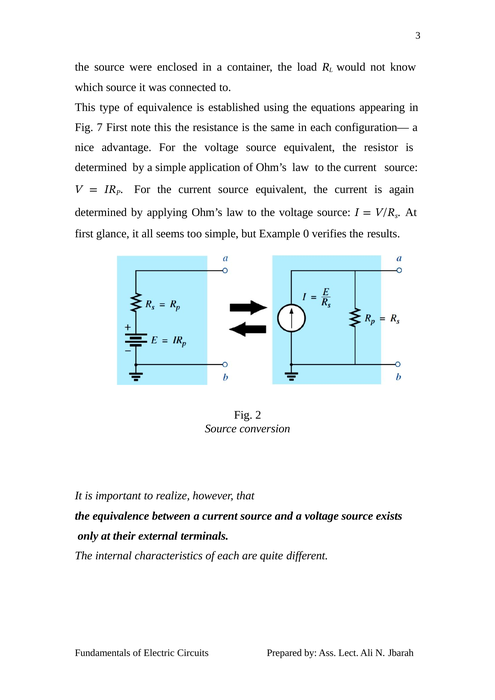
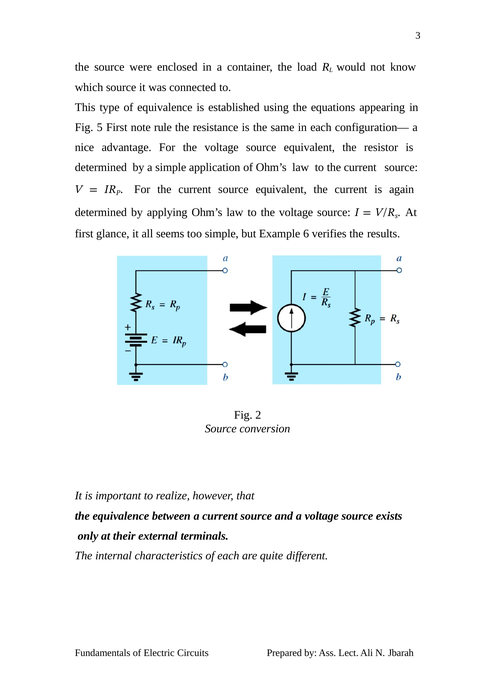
7: 7 -> 5 (100, 128)
note this: this -> rule (163, 128)
0: 0 -> 6 (306, 234)
